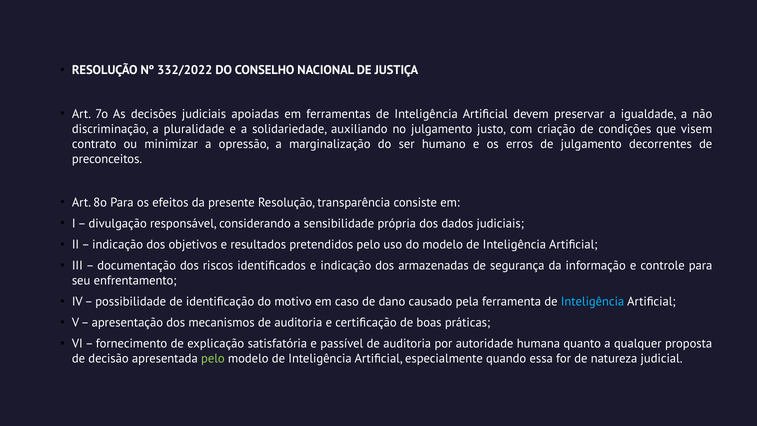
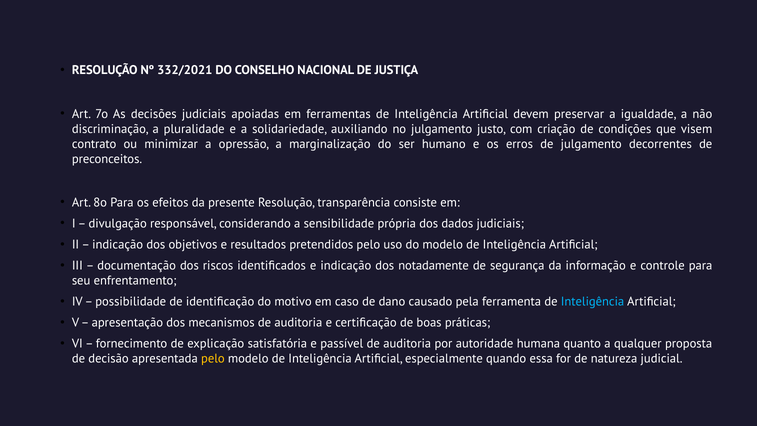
332/2022: 332/2022 -> 332/2021 (185, 70)
armazenadas: armazenadas -> notadamente (434, 265)
pelo colour: light green -> yellow (213, 358)
